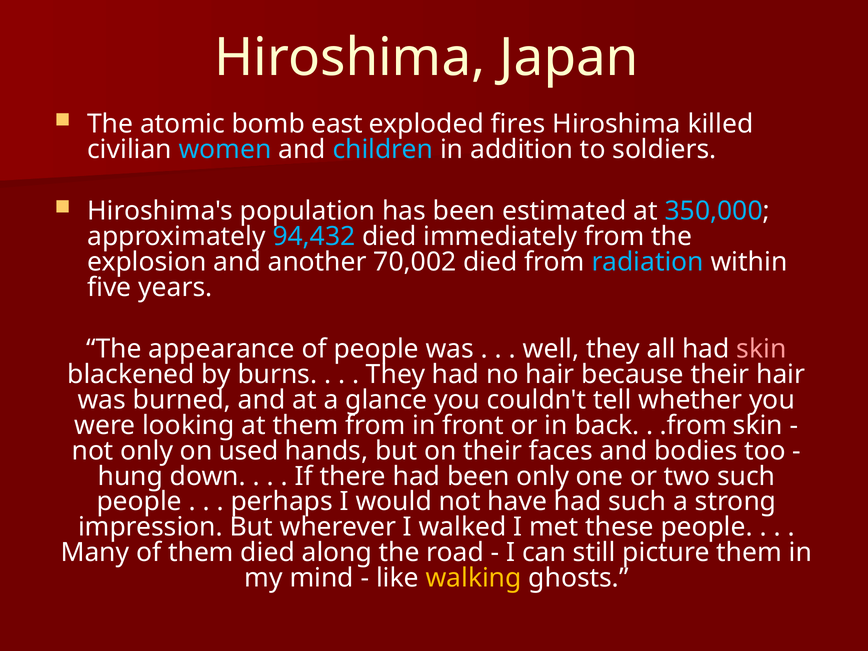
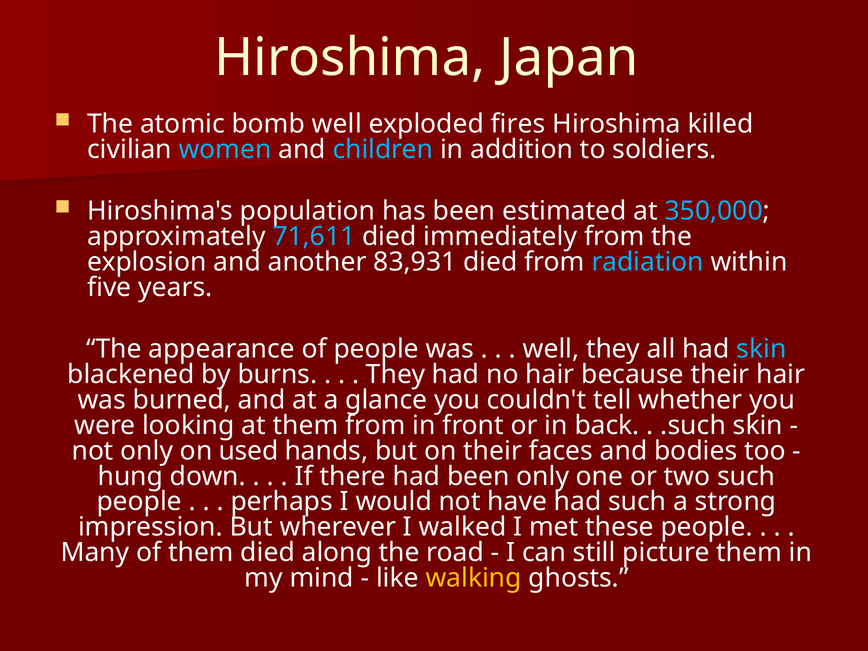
bomb east: east -> well (337, 124)
94,432: 94,432 -> 71,611 (314, 237)
70,002: 70,002 -> 83,931 (415, 262)
skin colour: pink -> light blue (761, 349)
.from: .from -> .such (693, 425)
